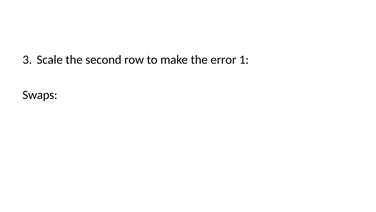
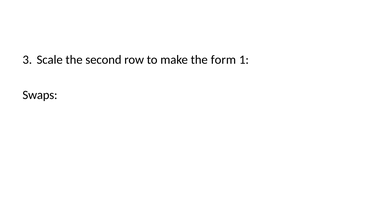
error: error -> form (223, 60)
